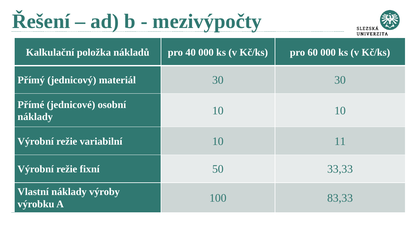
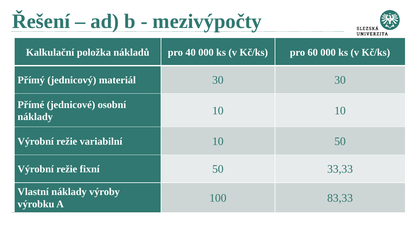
10 11: 11 -> 50 (340, 141)
